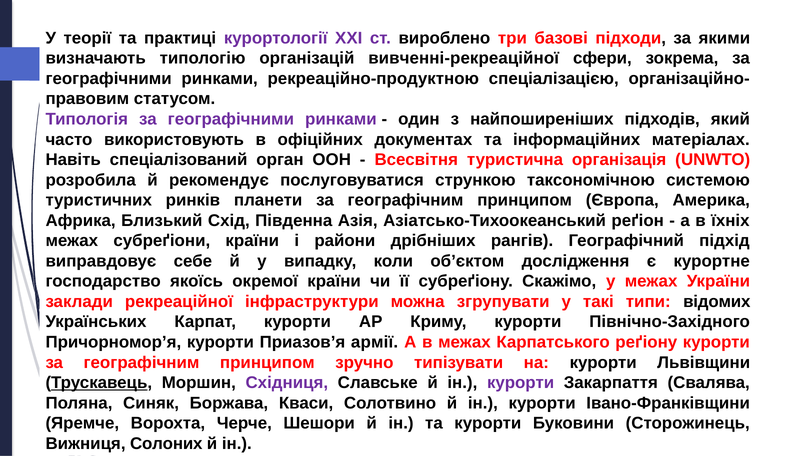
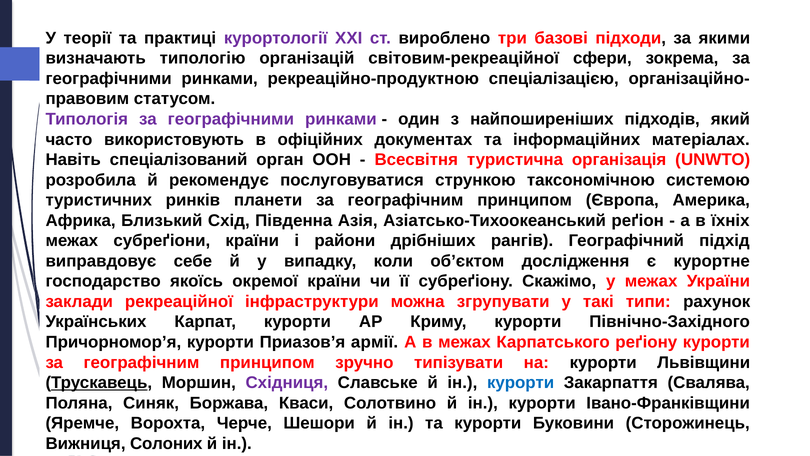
вивченні-рекреаційної: вивченні-рекреаційної -> світовим-рекреаційної (464, 58)
відомих: відомих -> рахунок (717, 301)
курорти colour: purple -> blue (521, 382)
